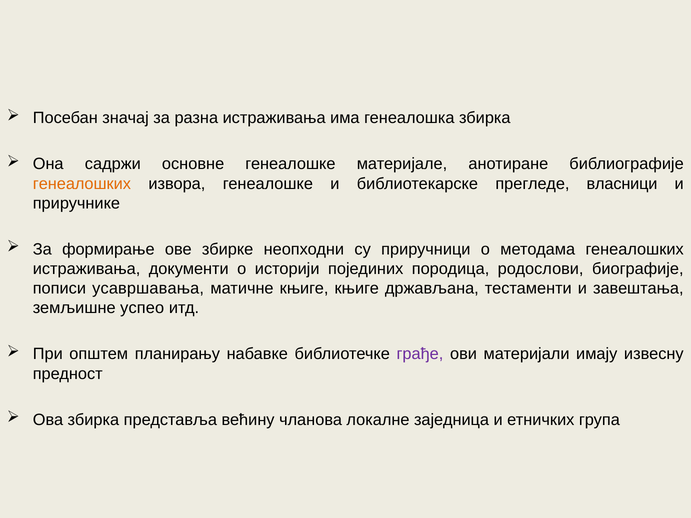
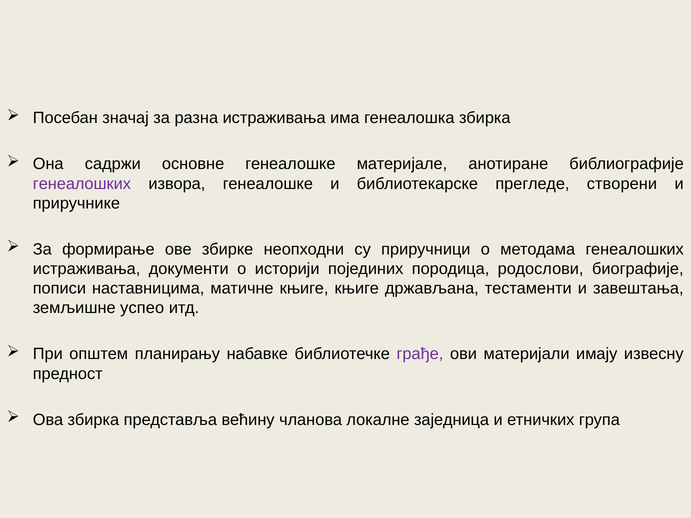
генеалошких colour: orange -> purple (82, 184)
власници: власници -> створени (622, 184)
усавршавања: усавршавања -> наставницима (148, 289)
